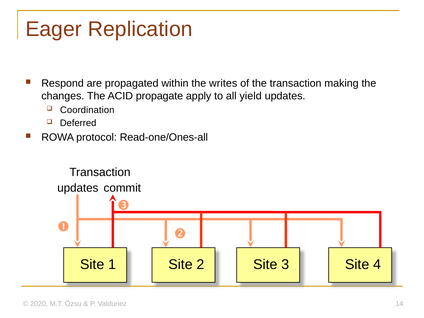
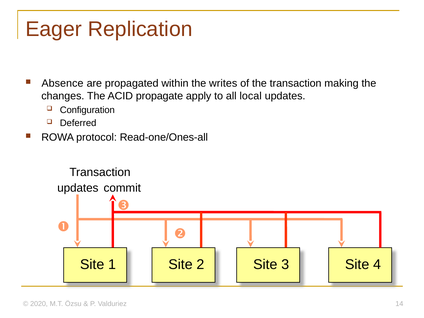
Respond: Respond -> Absence (62, 83)
yield: yield -> local (251, 96)
Coordination: Coordination -> Configuration (87, 110)
